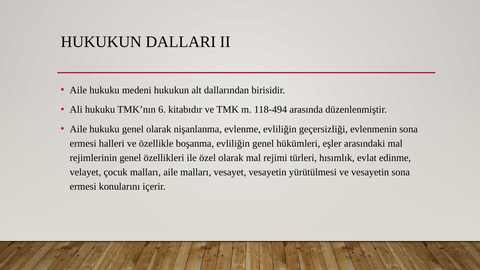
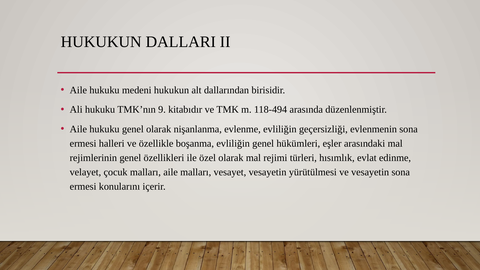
6: 6 -> 9 (162, 110)
